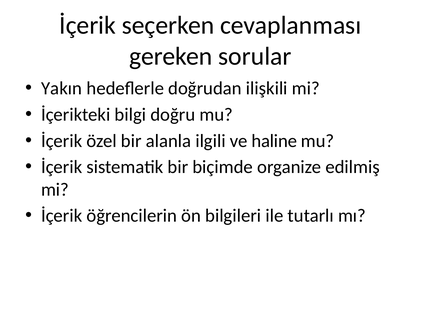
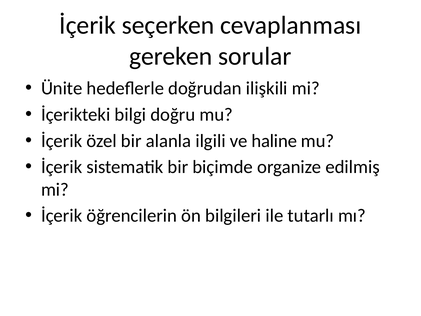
Yakın: Yakın -> Ünite (62, 88)
